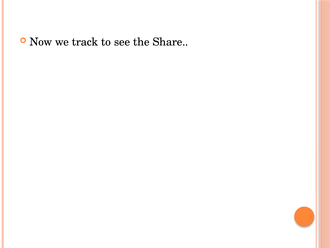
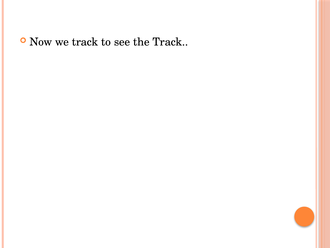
the Share: Share -> Track (170, 42)
